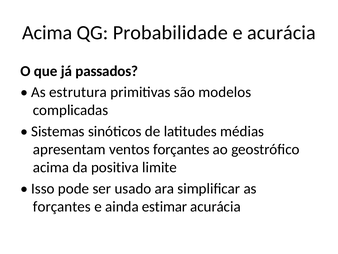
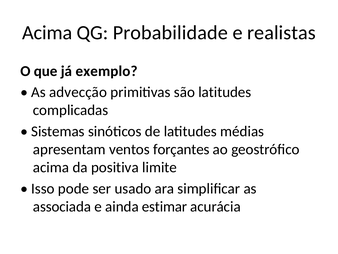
e acurácia: acurácia -> realistas (281, 33)
passados: passados -> exemplo (107, 71)
estrutura: estrutura -> advecção (78, 92)
são modelos: modelos -> latitudes (225, 92)
forçantes: forçantes -> associada (62, 206)
